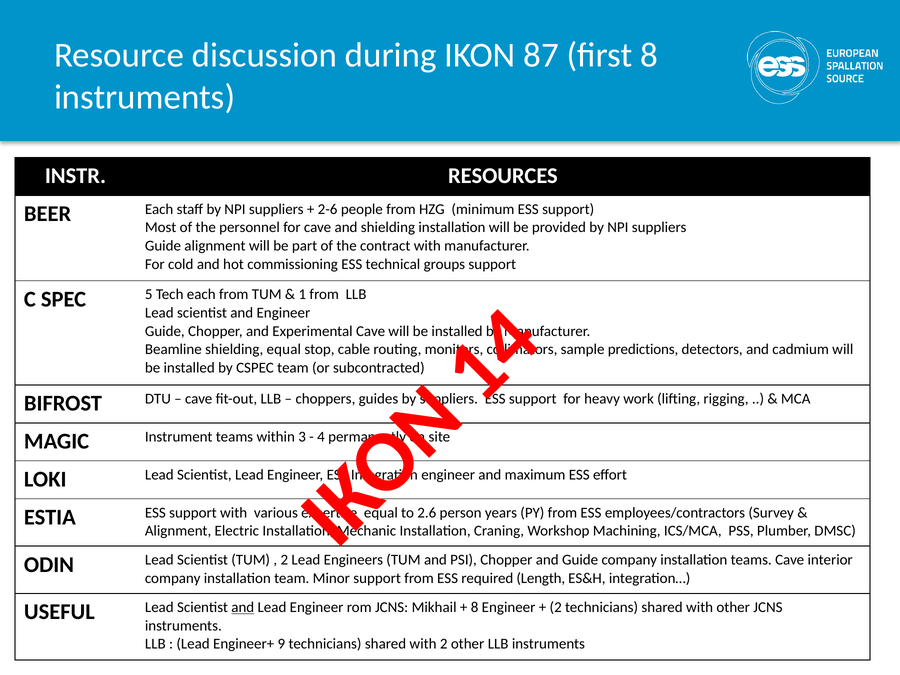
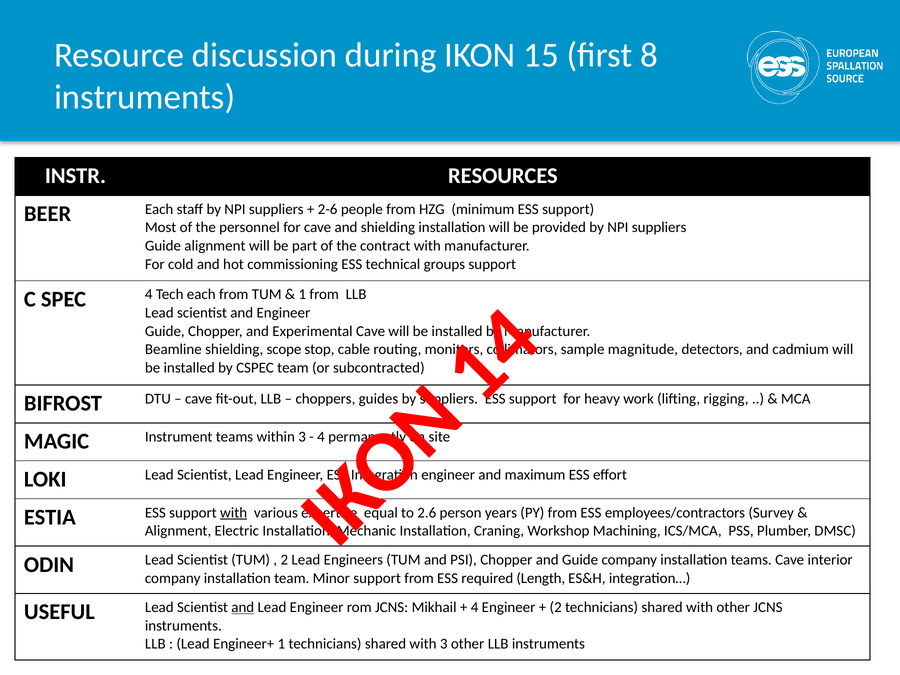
87: 87 -> 15 (541, 55)
SPEC 5: 5 -> 4 (149, 295)
shielding equal: equal -> scope (284, 349)
predictions: predictions -> magnitude (643, 349)
with underline: none -> present (234, 513)
8: 8 -> 4 (475, 607)
Engineer+ 9: 9 -> 1 (281, 644)
with 2: 2 -> 3 (444, 644)
